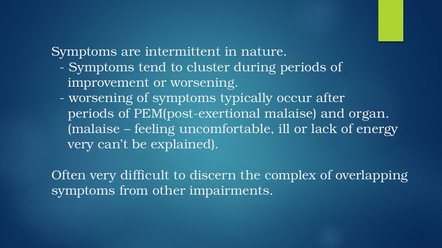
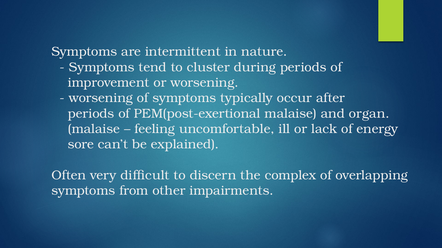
very: very -> sore (81, 145)
